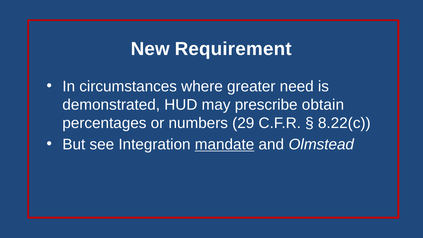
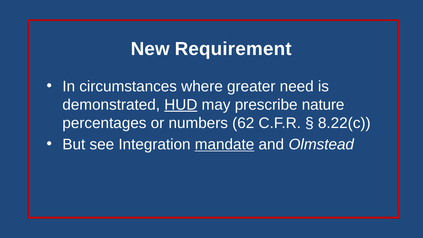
HUD underline: none -> present (181, 105)
obtain: obtain -> nature (323, 105)
29: 29 -> 62 (243, 123)
